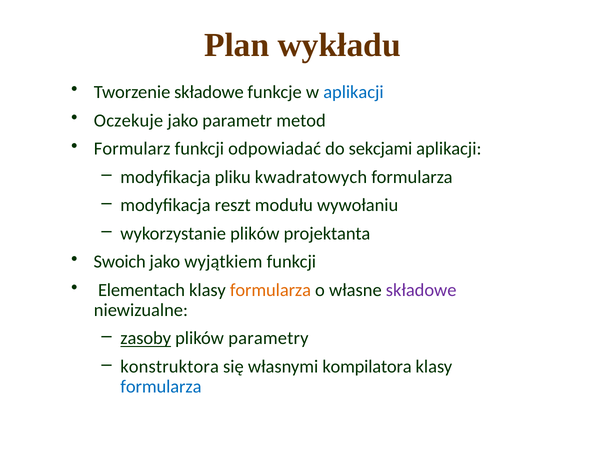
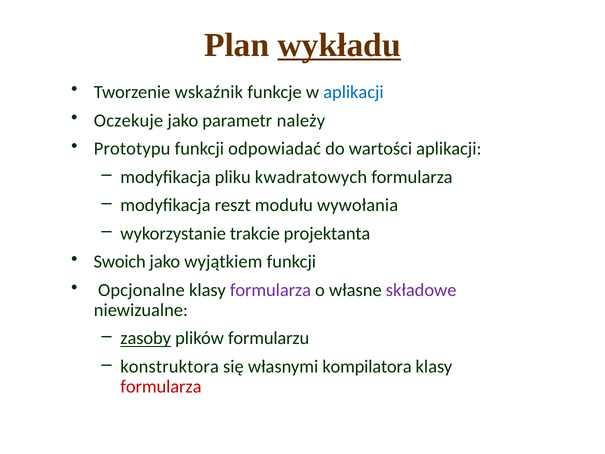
wykładu underline: none -> present (339, 45)
Tworzenie składowe: składowe -> wskaźnik (209, 92)
metod: metod -> należy (301, 120)
Formularz: Formularz -> Prototypu (132, 149)
sekcjami: sekcjami -> wartości (380, 149)
wywołaniu: wywołaniu -> wywołania (358, 205)
wykorzystanie plików: plików -> trakcie (255, 233)
Elementach: Elementach -> Opcjonalne (141, 290)
formularza colour: orange -> purple (270, 290)
parametry: parametry -> formularzu (269, 338)
formularza colour: blue -> red (161, 386)
